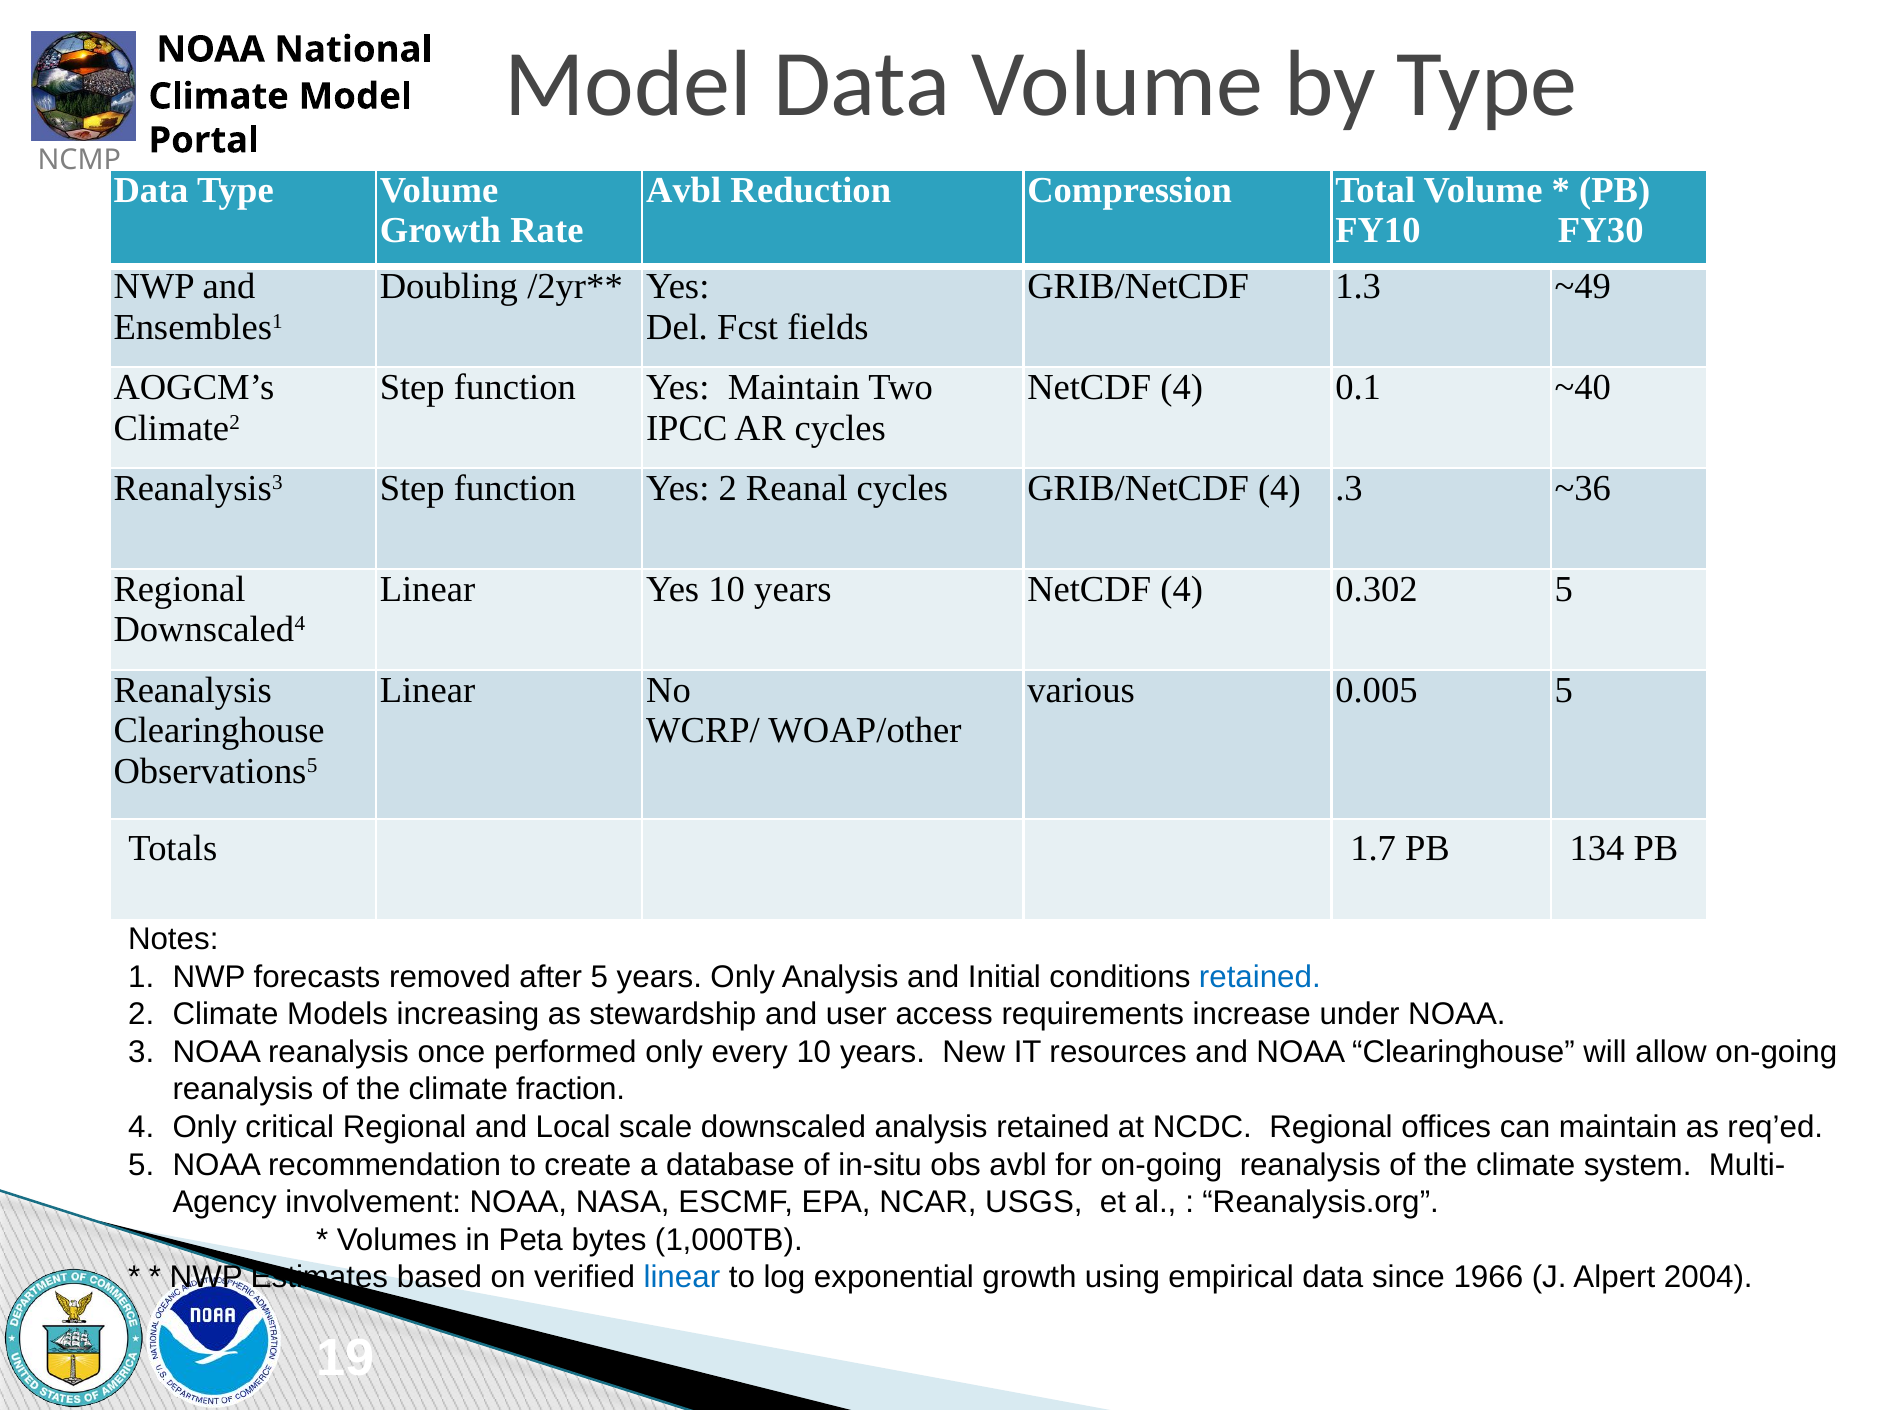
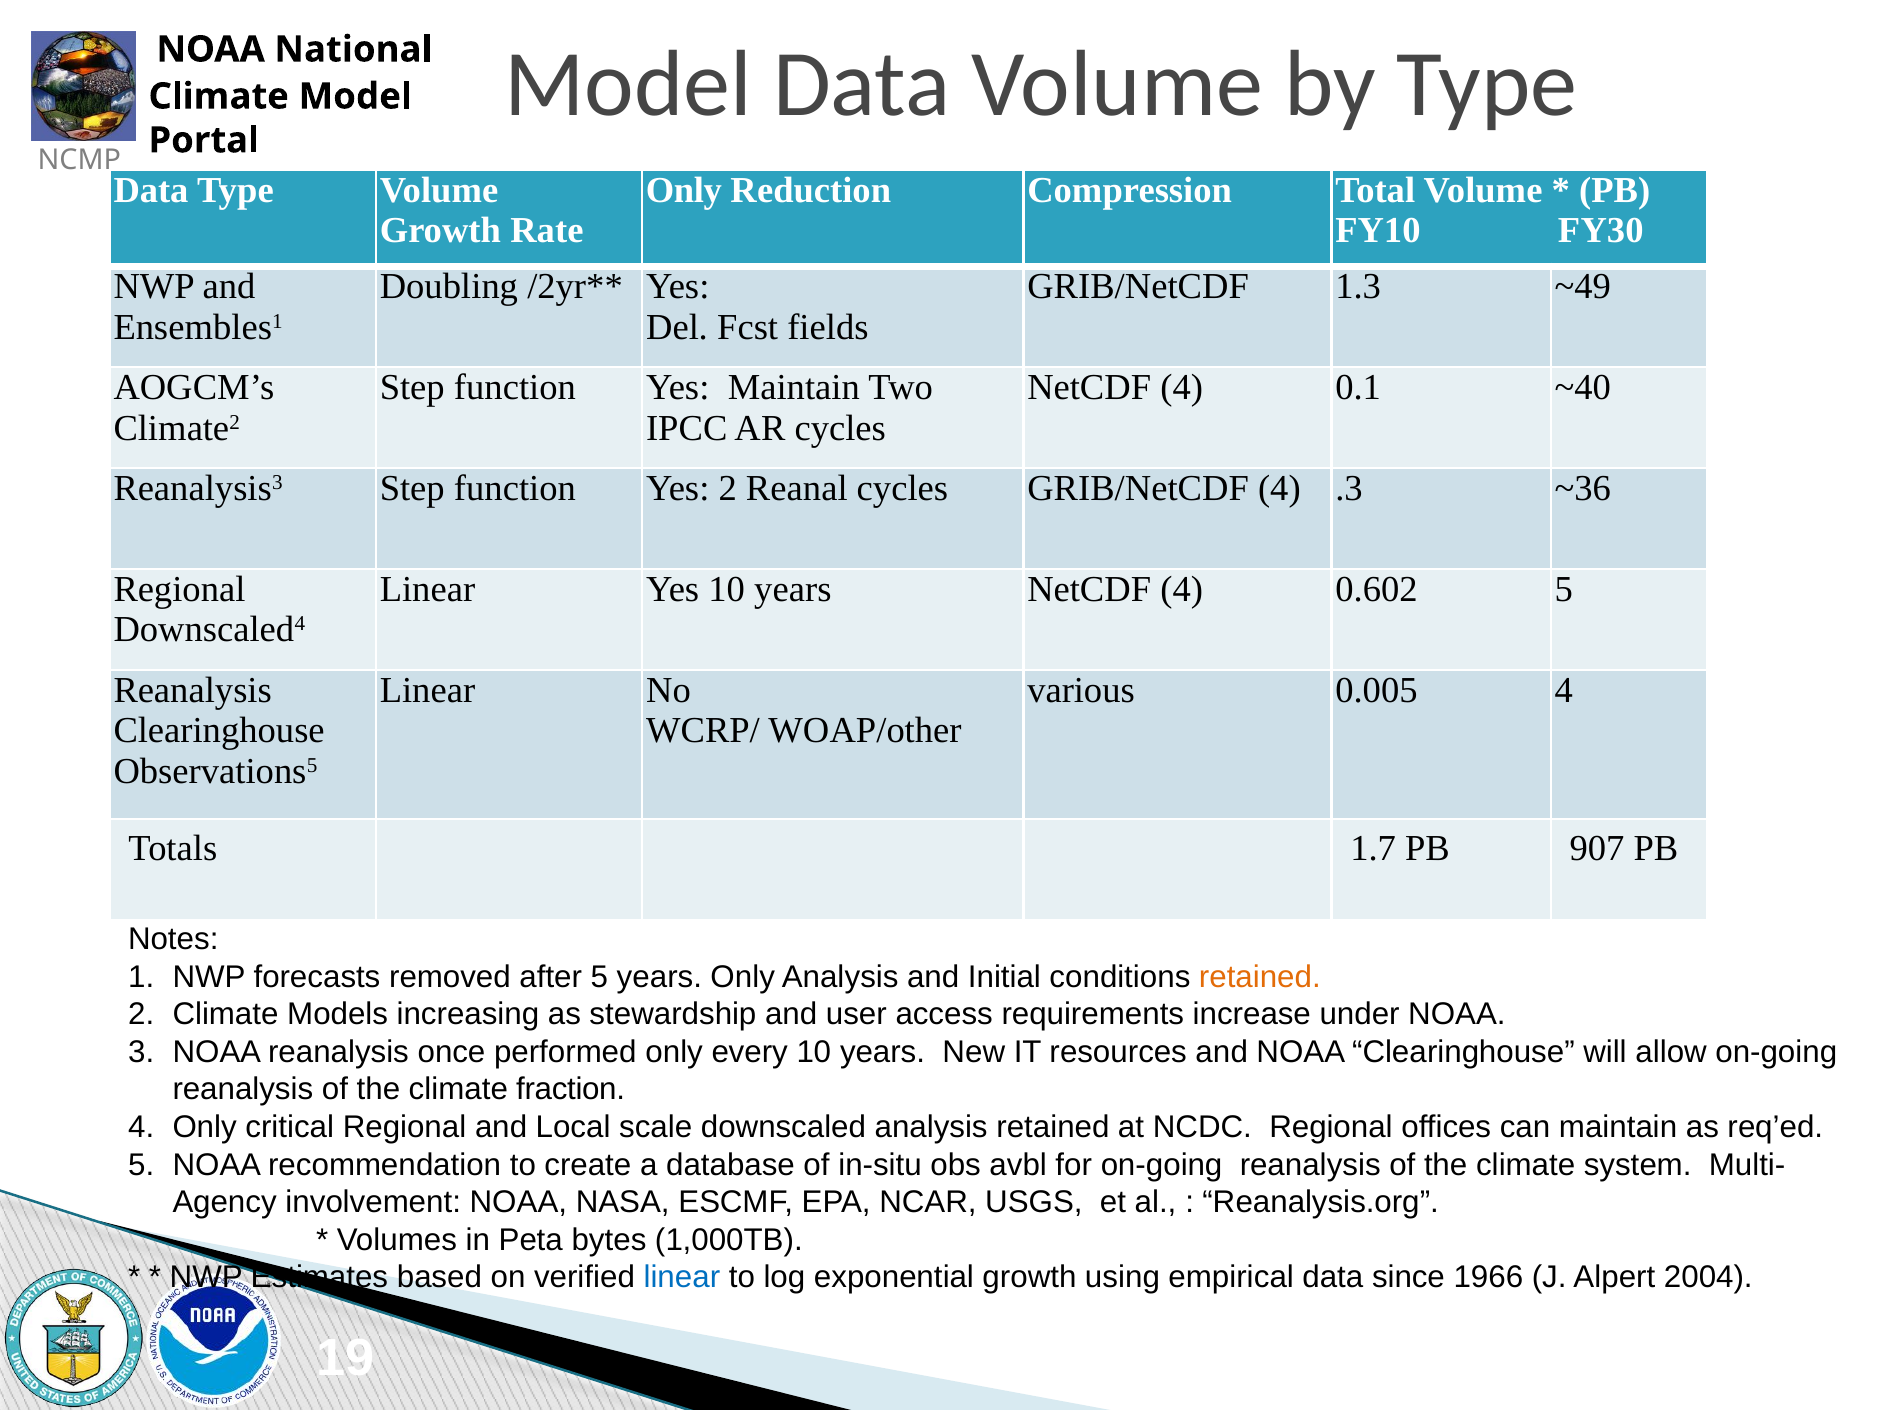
Avbl: Avbl -> Only (684, 191)
0.302: 0.302 -> 0.602 (1376, 589)
0.005 5: 5 -> 4 (1564, 690)
134: 134 -> 907 (1597, 849)
retained colour: blue -> orange (1260, 977)
